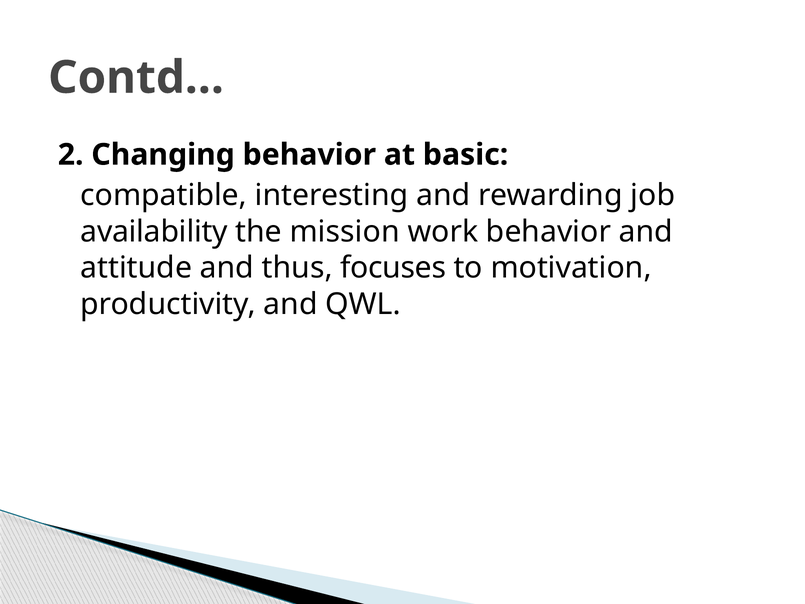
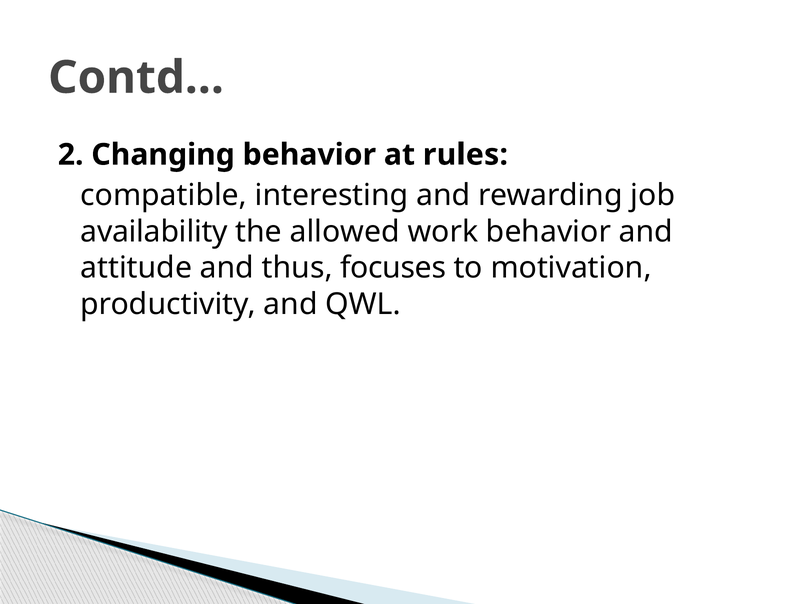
basic: basic -> rules (465, 155)
mission: mission -> allowed (345, 232)
